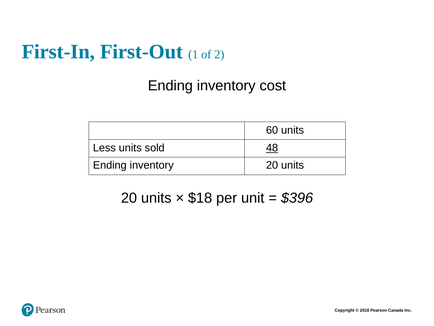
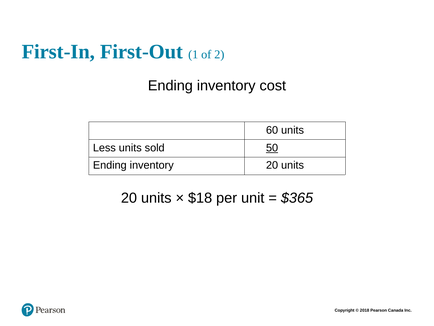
48: 48 -> 50 (272, 148)
$396: $396 -> $365 (297, 198)
